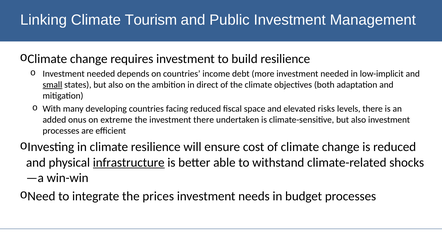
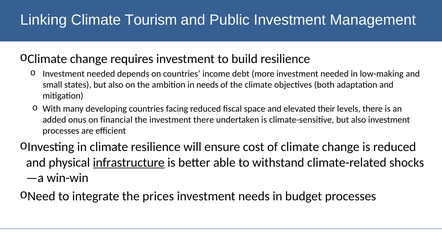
low-implicit: low-implicit -> low-making (382, 74)
small underline: present -> none (52, 85)
in direct: direct -> needs (207, 85)
risks: risks -> their (326, 109)
extreme: extreme -> financial (116, 120)
